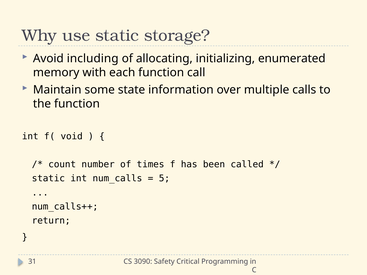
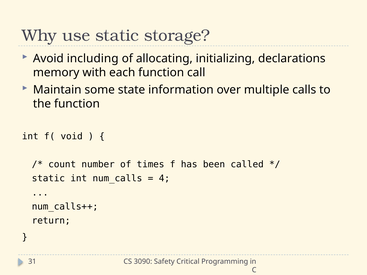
enumerated: enumerated -> declarations (292, 59)
5: 5 -> 4 (164, 179)
